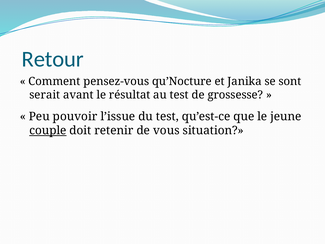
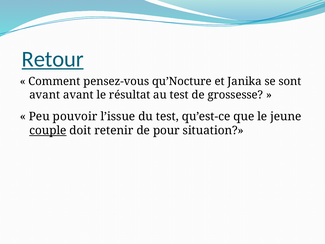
Retour underline: none -> present (53, 59)
serait: serait -> avant (45, 95)
vous: vous -> pour (166, 130)
